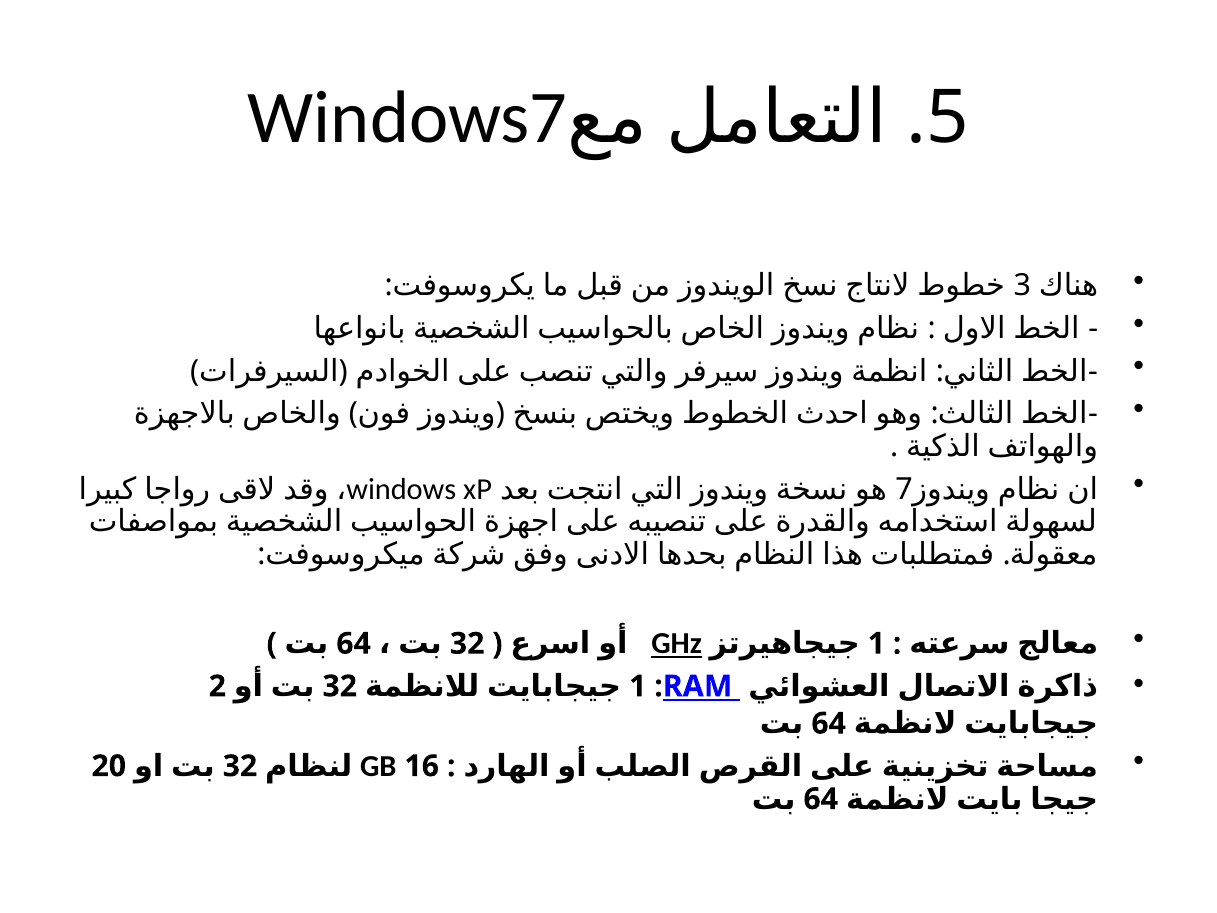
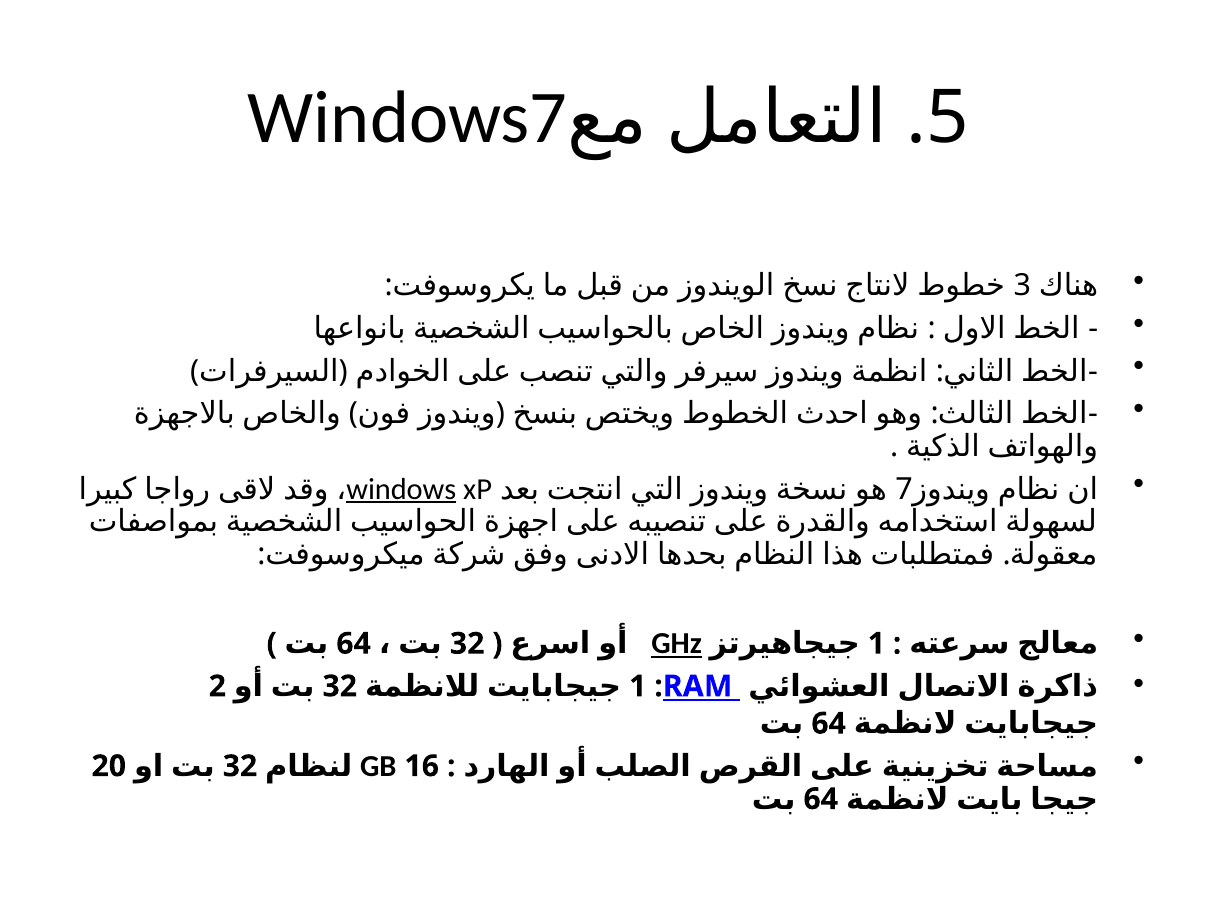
windows underline: none -> present (401, 489)
